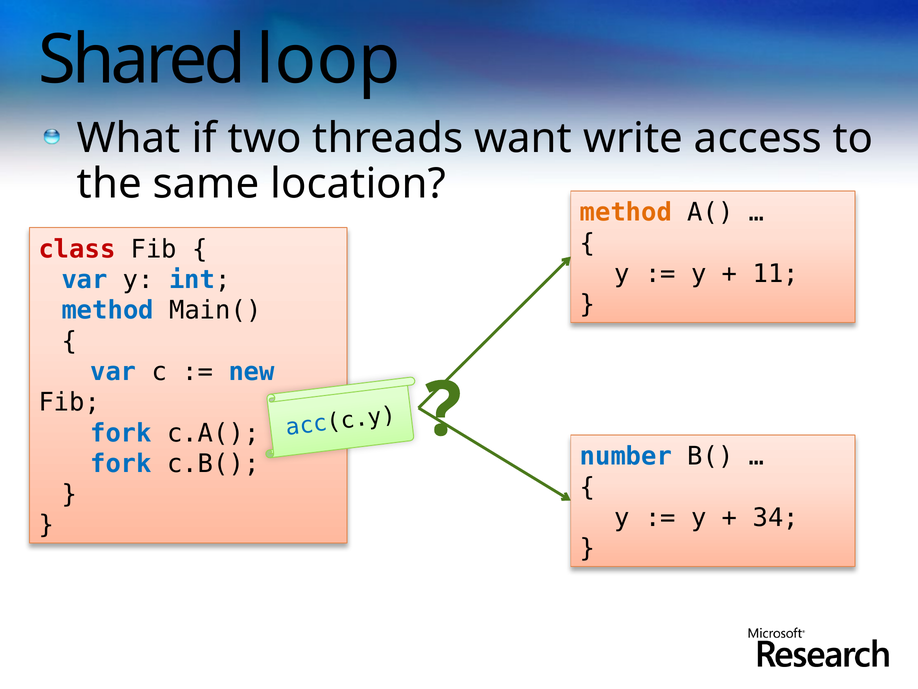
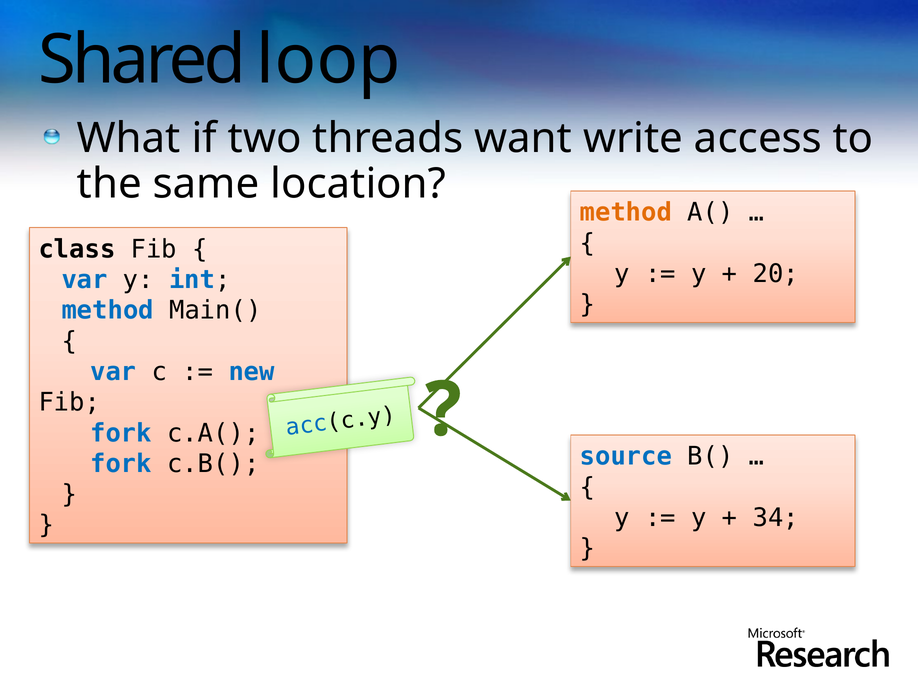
class colour: red -> black (77, 249)
11: 11 -> 20 (776, 274)
number: number -> source (626, 456)
